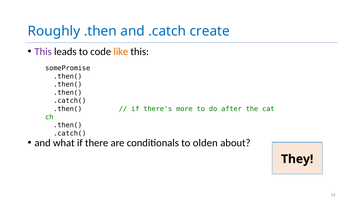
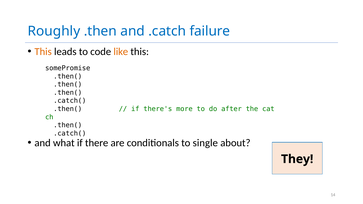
create: create -> failure (210, 31)
This colour: purple -> orange (43, 52)
olden: olden -> single (205, 143)
